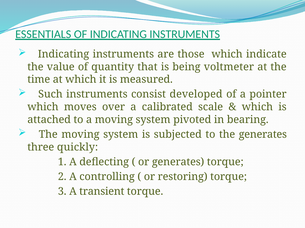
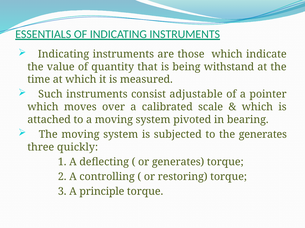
voltmeter: voltmeter -> withstand (229, 67)
developed: developed -> adjustable (196, 95)
transient: transient -> principle (102, 192)
